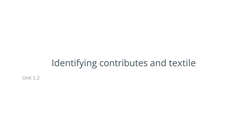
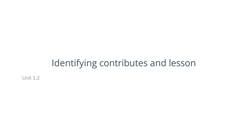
textile: textile -> lesson (182, 63)
